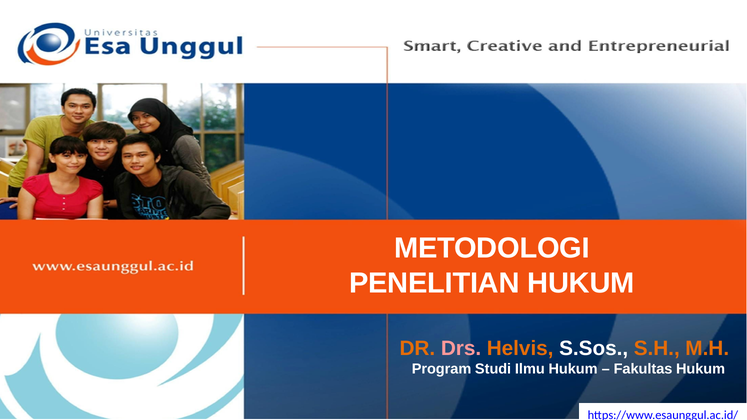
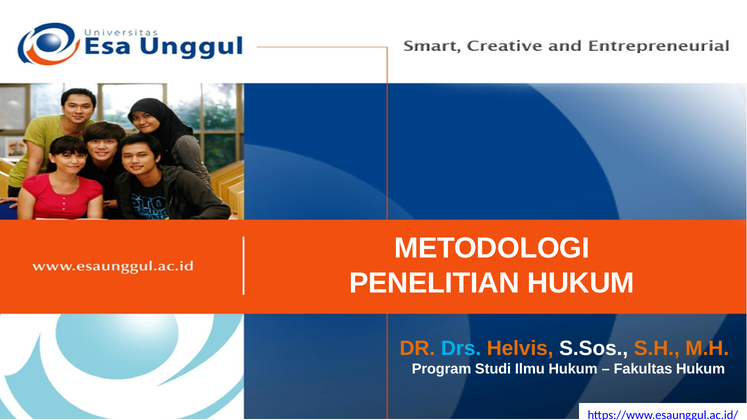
Drs colour: pink -> light blue (461, 348)
